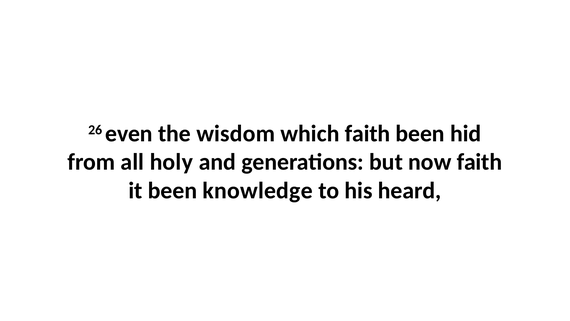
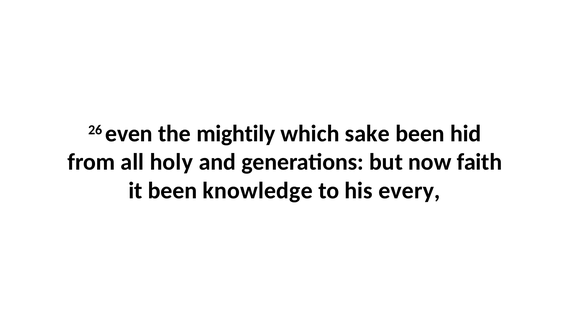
wisdom: wisdom -> mightily (236, 133)
which faith: faith -> sake (367, 133)
heard: heard -> every (409, 190)
